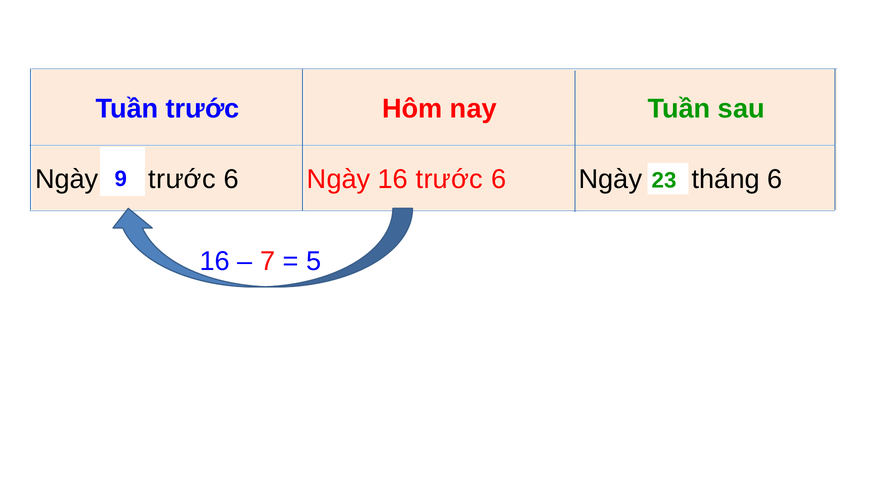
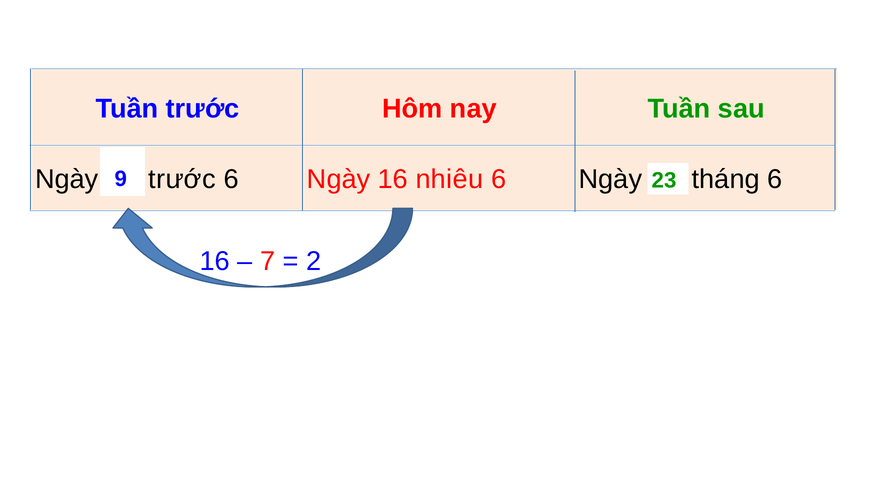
16 trước: trước -> nhiêu (449, 179)
5: 5 -> 2 (314, 261)
